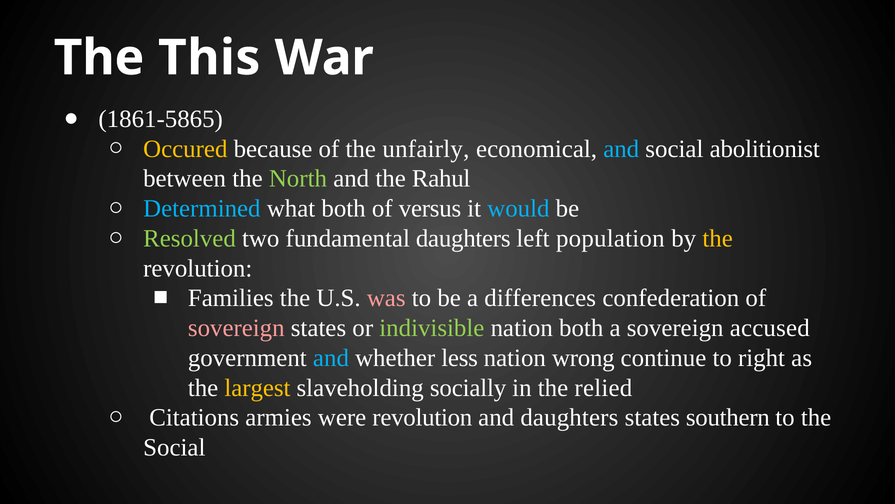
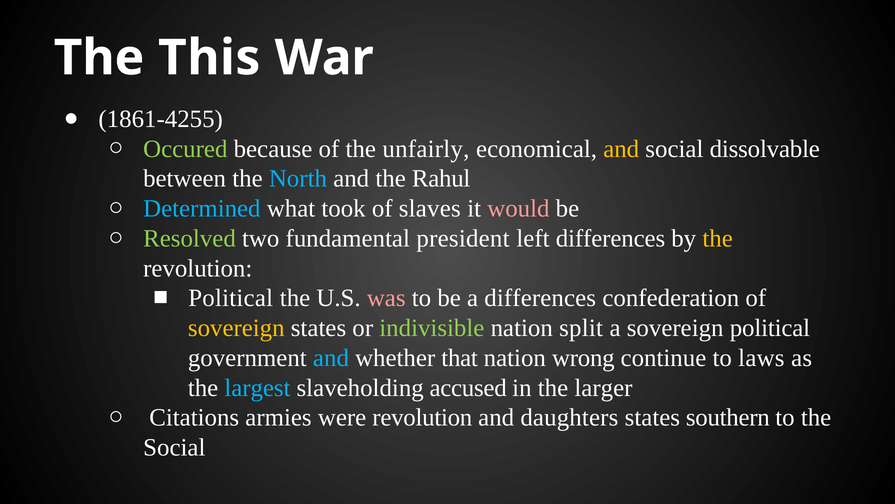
1861-5865: 1861-5865 -> 1861-4255 (161, 119)
Occured colour: yellow -> light green (185, 149)
and colour: light blue -> yellow (621, 149)
abolitionist: abolitionist -> dissolvable (765, 149)
North colour: light green -> light blue (298, 178)
what both: both -> took (344, 208)
versus: versus -> slaves (430, 208)
would colour: light blue -> pink (518, 208)
fundamental daughters: daughters -> president (463, 238)
left population: population -> differences (611, 238)
Families: Families -> Political (231, 298)
sovereign colour: pink -> yellow (236, 328)
nation both: both -> split (581, 328)
sovereign accused: accused -> political (770, 328)
less: less -> that (460, 358)
right: right -> laws (761, 358)
largest colour: yellow -> light blue (257, 387)
socially: socially -> accused (468, 387)
relied: relied -> larger (603, 387)
